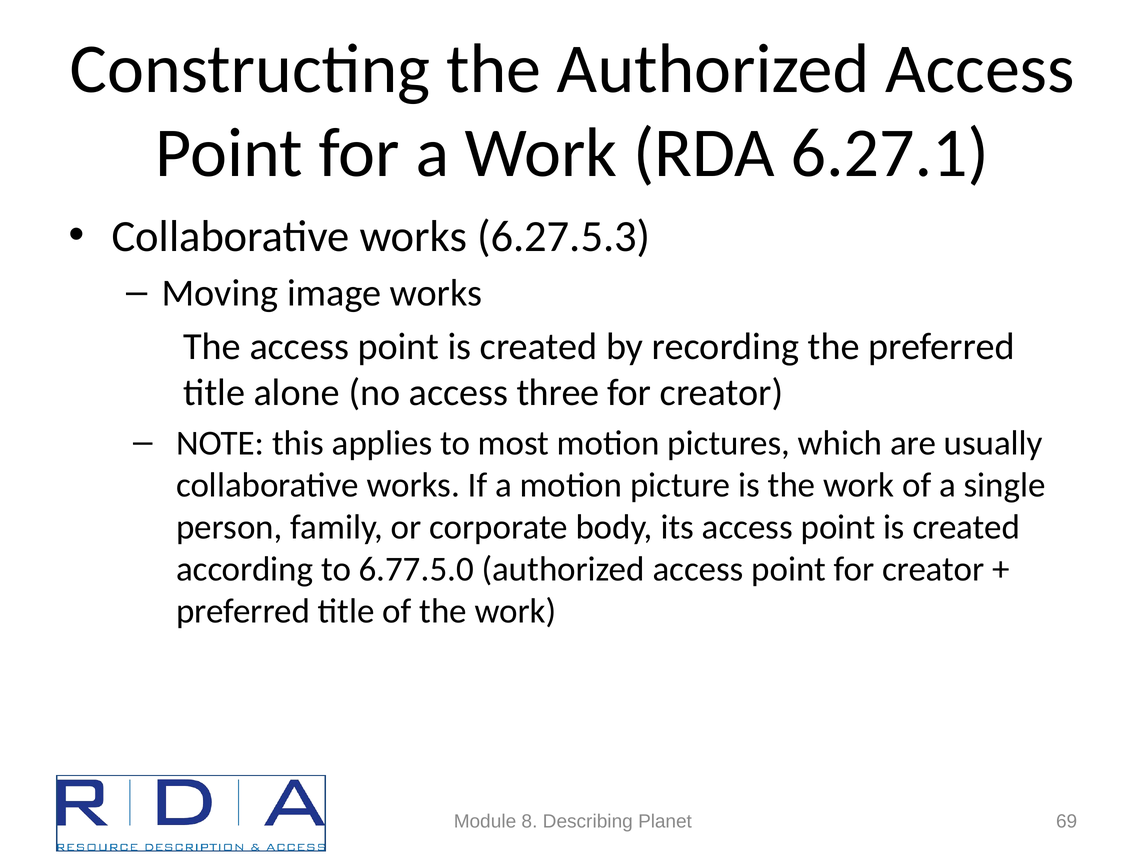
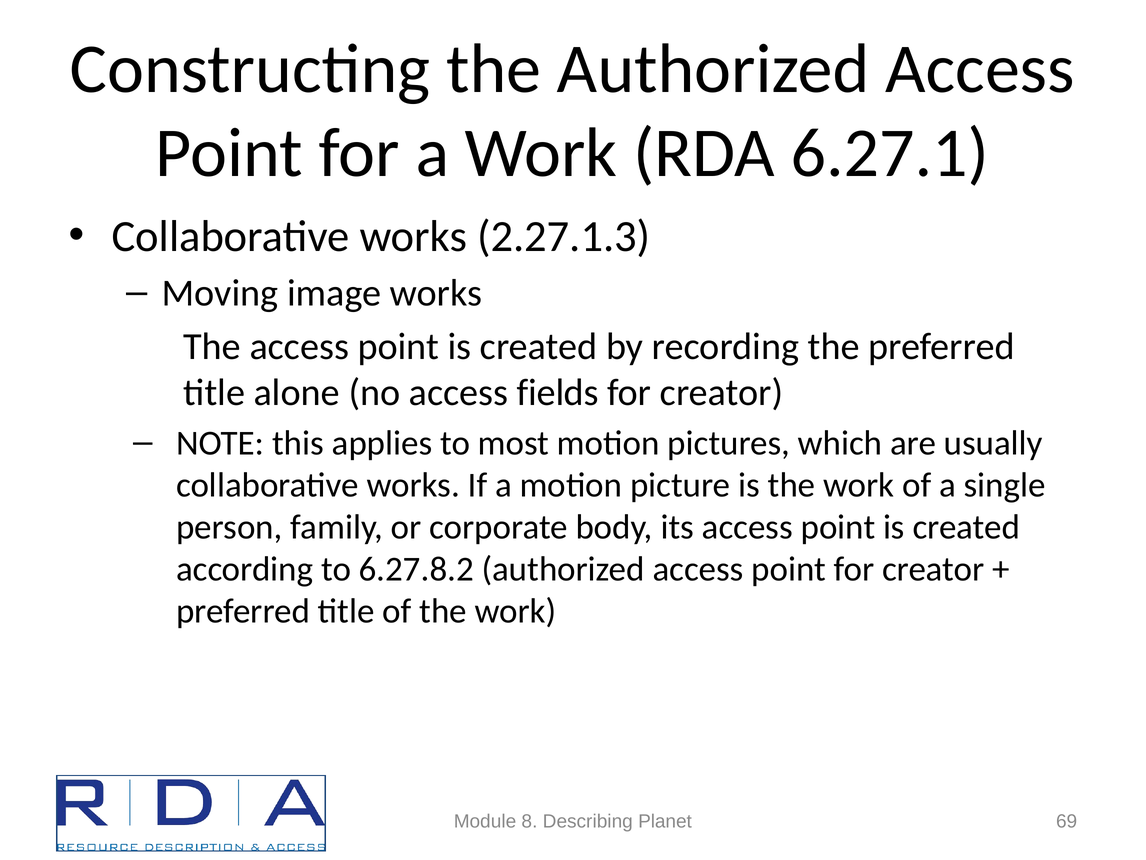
6.27.5.3: 6.27.5.3 -> 2.27.1.3 (564, 236)
three: three -> fields (558, 392)
6.77.5.0: 6.77.5.0 -> 6.27.8.2 (416, 569)
